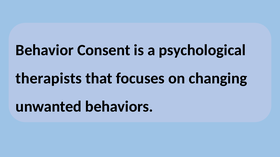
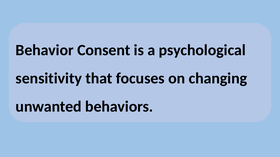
therapists: therapists -> sensitivity (49, 79)
